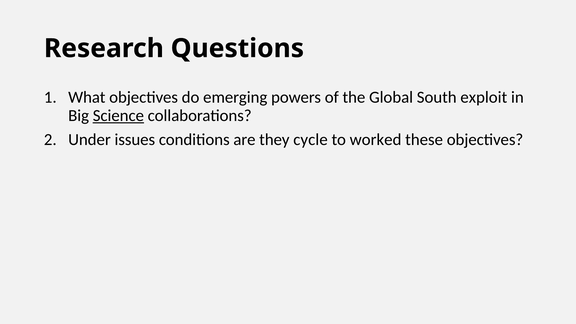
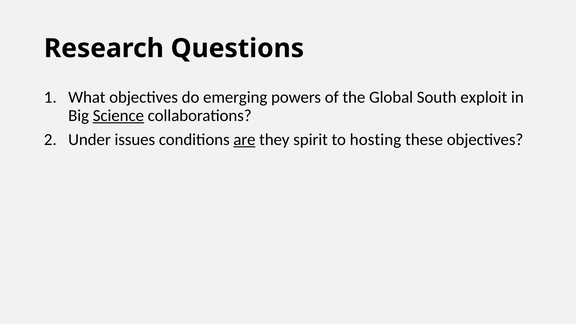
are underline: none -> present (244, 140)
cycle: cycle -> spirit (311, 140)
worked: worked -> hosting (376, 140)
